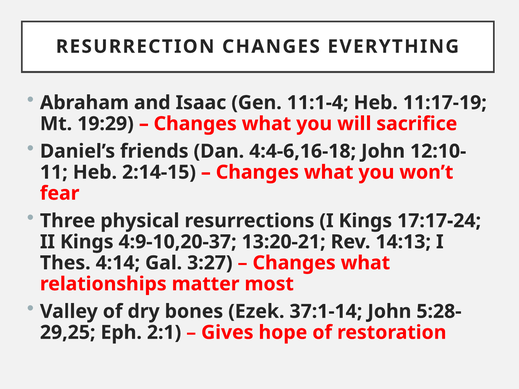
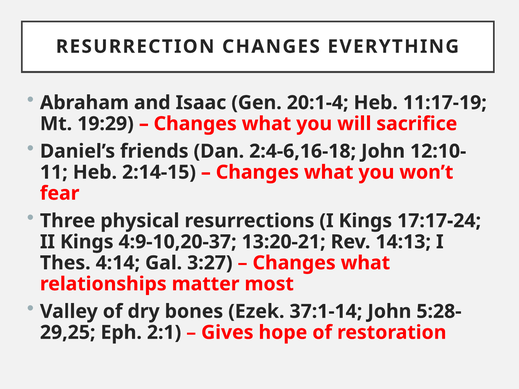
11:1-4: 11:1-4 -> 20:1-4 (318, 103)
4:4-6,16-18: 4:4-6,16-18 -> 2:4-6,16-18 (303, 151)
